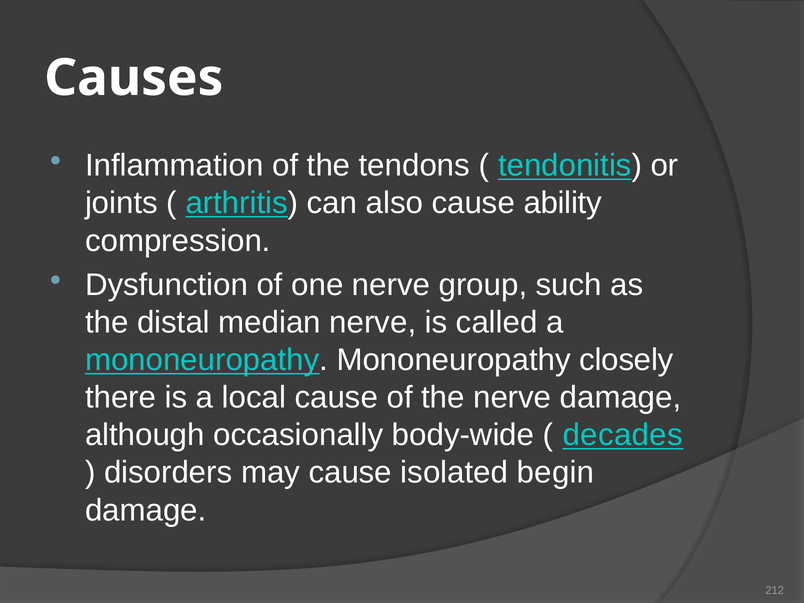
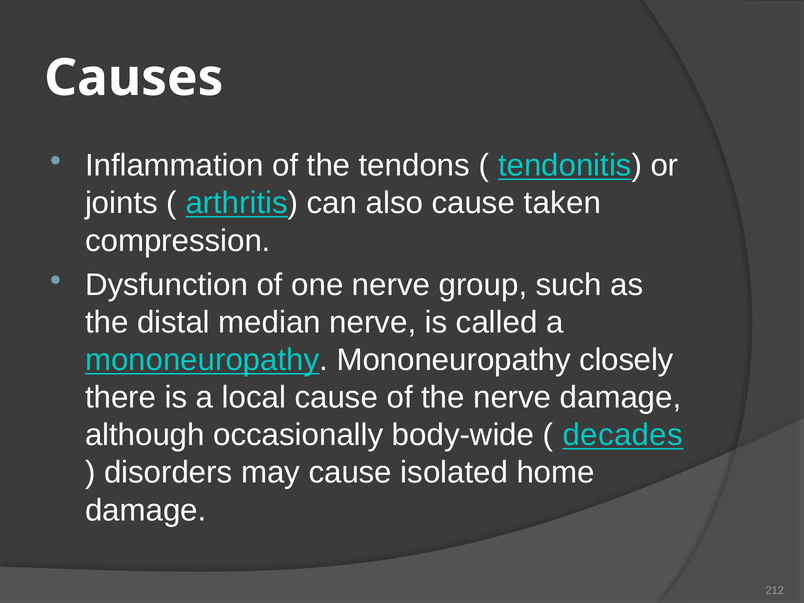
ability: ability -> taken (562, 203)
begin: begin -> home (556, 473)
